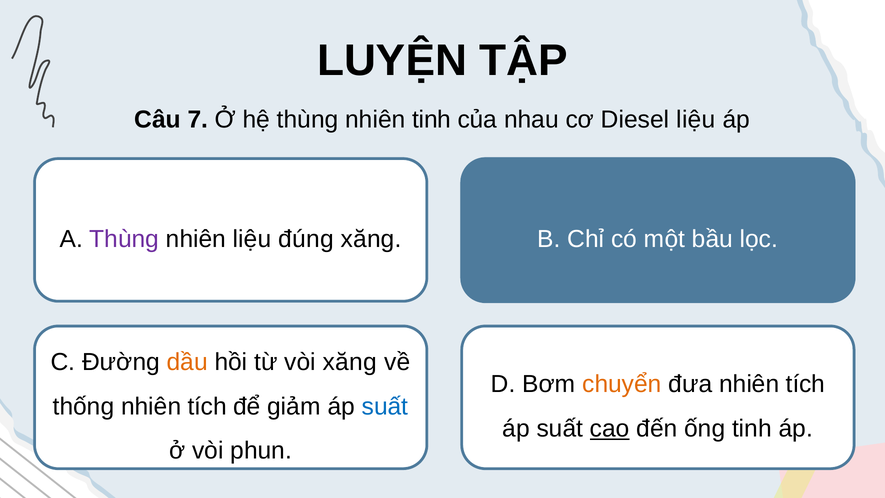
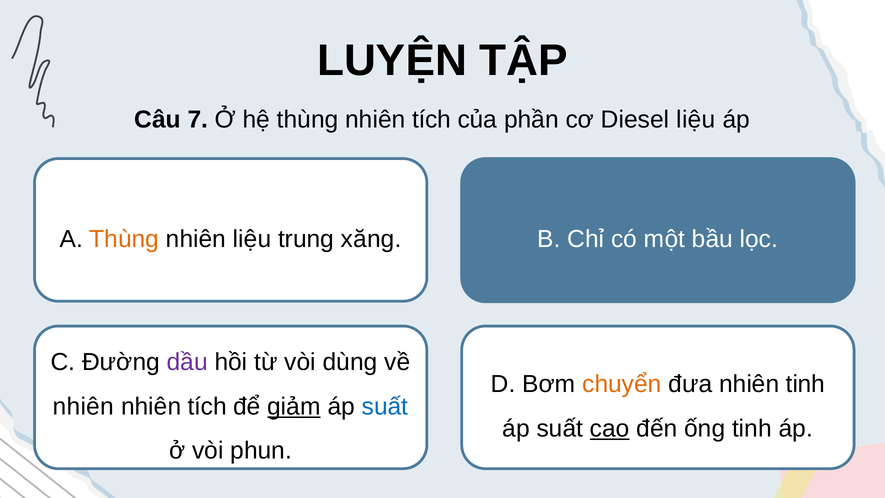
tinh: tinh -> tích (432, 120)
nhau: nhau -> phần (531, 120)
Thùng colour: purple -> orange (124, 239)
đúng: đúng -> trung (306, 239)
dầu colour: orange -> purple (187, 362)
vòi xăng: xăng -> dùng (350, 362)
đưa nhiên tích: tích -> tinh (805, 384)
thống: thống -> nhiên (83, 406)
giảm underline: none -> present (294, 406)
